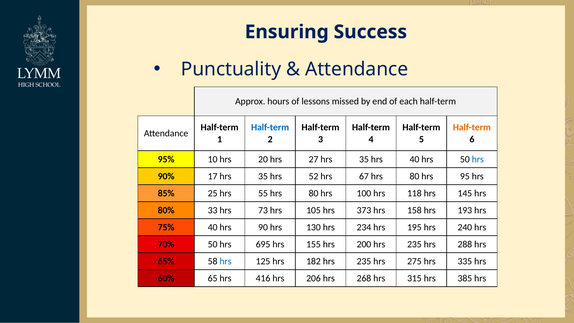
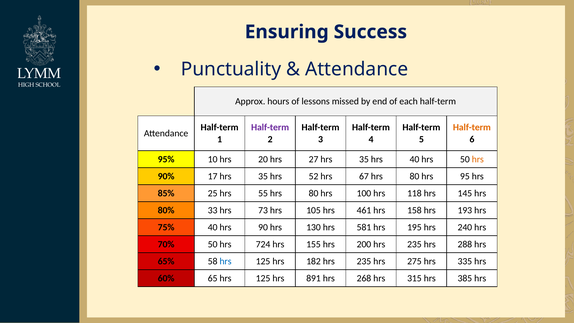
Half-term colour: blue -> purple (270, 127)
hrs colour: blue -> orange (478, 159)
373: 373 -> 461 (364, 210)
234: 234 -> 581 (364, 227)
695: 695 -> 724 (263, 244)
65 hrs 416: 416 -> 125 (263, 278)
206: 206 -> 891 (313, 278)
